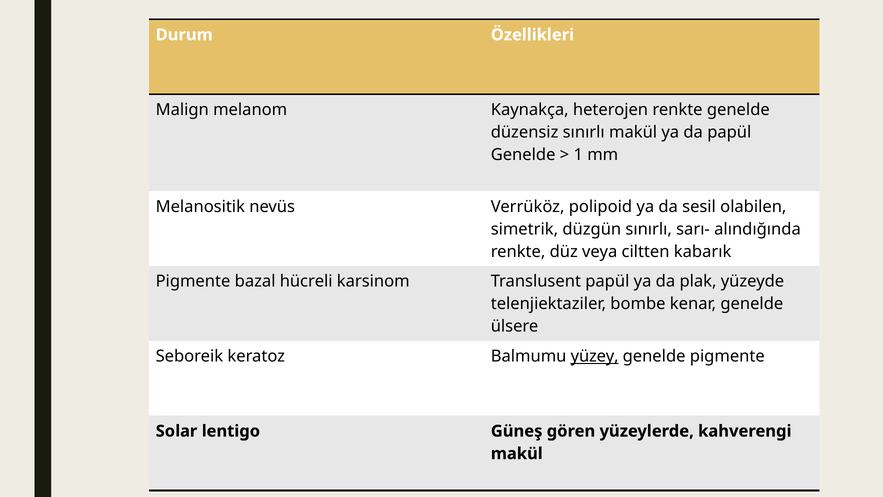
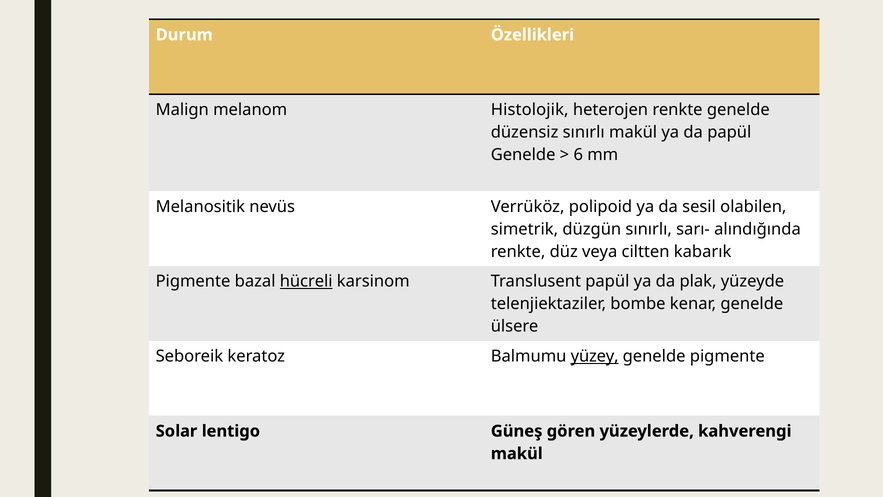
Kaynakça: Kaynakça -> Histolojik (530, 110)
1: 1 -> 6 (578, 155)
hücreli underline: none -> present (306, 281)
